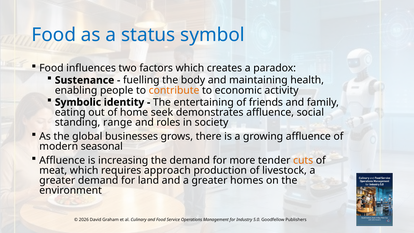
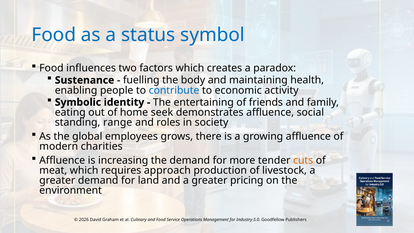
contribute colour: orange -> blue (174, 90)
businesses: businesses -> employees (131, 136)
seasonal: seasonal -> charities (102, 146)
homes: homes -> pricing (247, 180)
